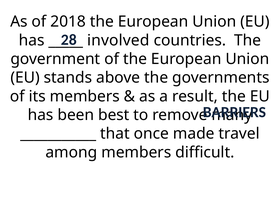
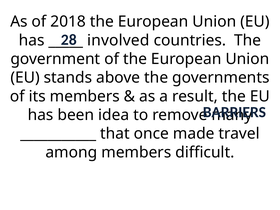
best: best -> idea (114, 115)
